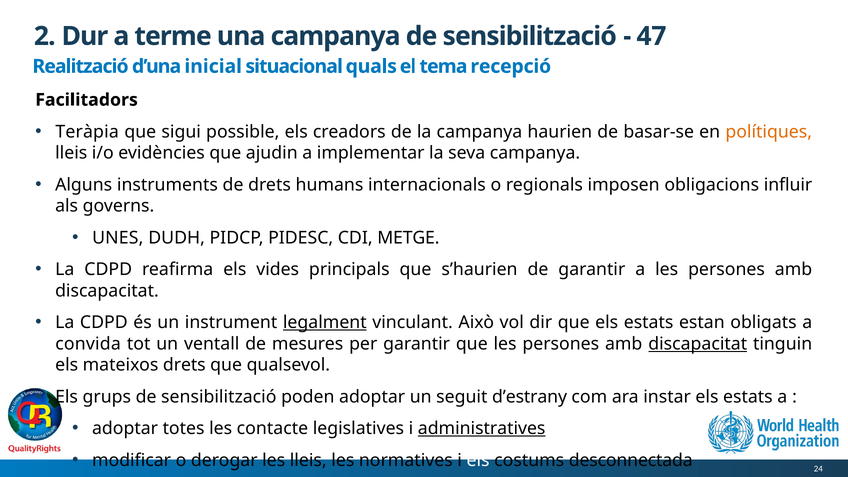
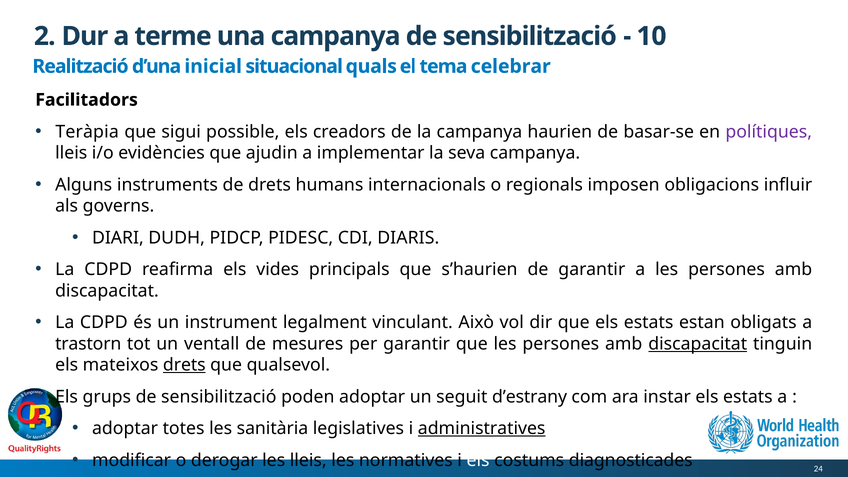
47: 47 -> 10 (651, 36)
recepció: recepció -> celebrar (511, 66)
polítiques colour: orange -> purple (769, 132)
UNES: UNES -> DIARI (118, 238)
METGE: METGE -> DIARIS (408, 238)
legalment underline: present -> none (325, 323)
convida: convida -> trastorn (88, 344)
drets underline: none -> present (184, 365)
contacte: contacte -> sanitària (272, 429)
desconnectada: desconnectada -> diagnosticades (631, 460)
